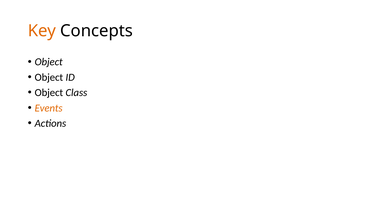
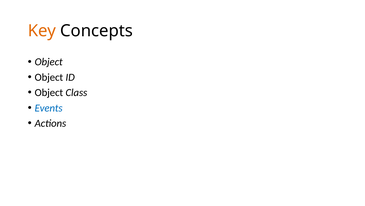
Events colour: orange -> blue (49, 108)
